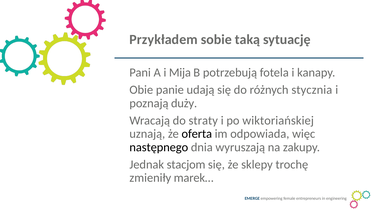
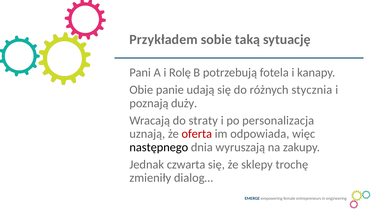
Mija: Mija -> Rolę (180, 72)
wiktoriańskiej: wiktoriańskiej -> personalizacja (278, 120)
oferta colour: black -> red (197, 134)
stacjom: stacjom -> czwarta (186, 164)
marek…: marek… -> dialog… (194, 178)
